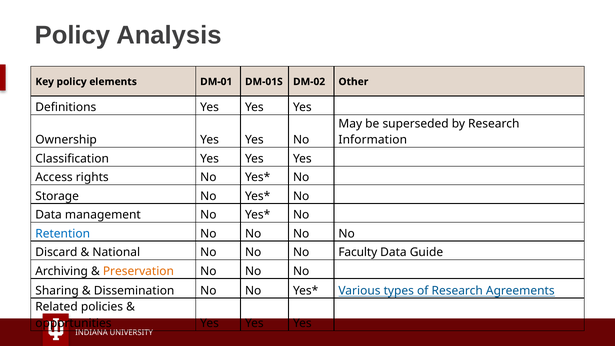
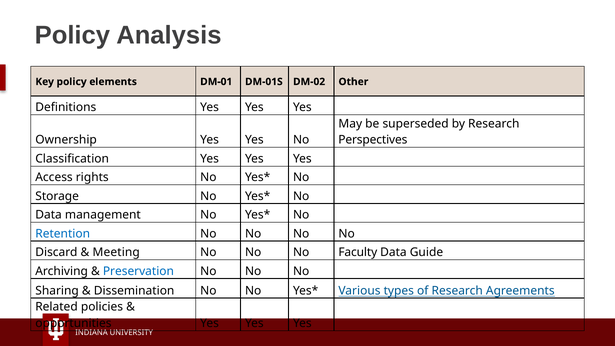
Information: Information -> Perspectives (373, 140)
National: National -> Meeting (116, 252)
Preservation colour: orange -> blue (138, 271)
